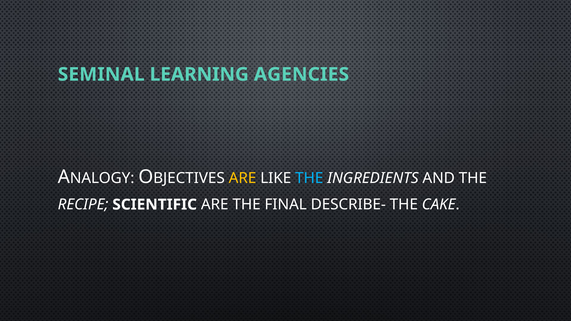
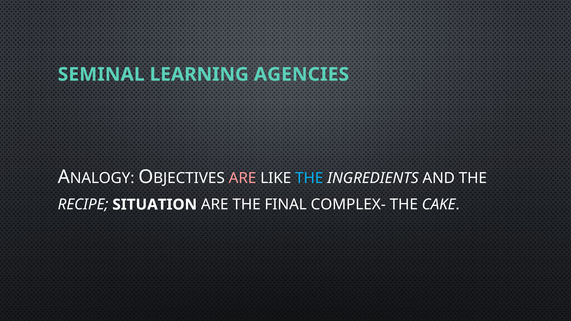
ARE colour: yellow -> pink (243, 178)
SCIENTIFIC: SCIENTIFIC -> SITUATION (155, 205)
DESCRIBE-: DESCRIBE- -> COMPLEX- (348, 205)
